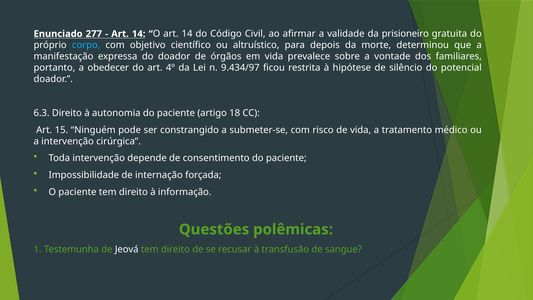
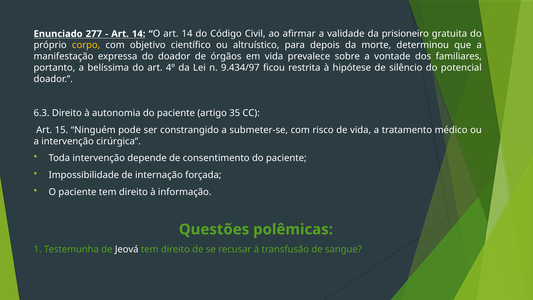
corpo colour: light blue -> yellow (86, 45)
obedecer: obedecer -> belíssima (108, 68)
18: 18 -> 35 (235, 113)
